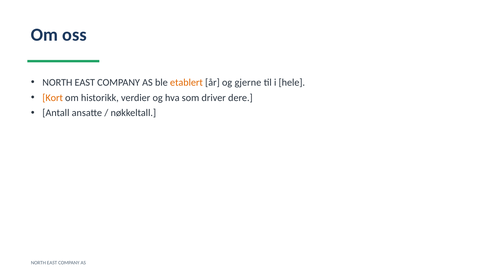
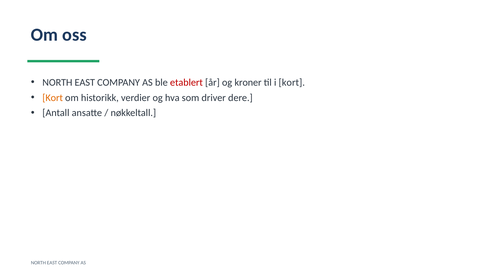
etablert colour: orange -> red (186, 82)
gjerne: gjerne -> kroner (248, 82)
i hele: hele -> kort (292, 82)
